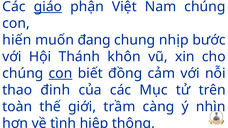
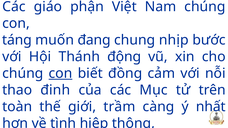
giáo underline: present -> none (48, 7)
hiến: hiến -> táng (17, 40)
khôn: khôn -> động (124, 57)
nhìn: nhìn -> nhất (211, 107)
